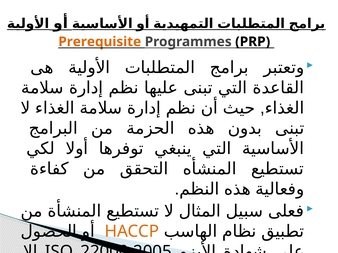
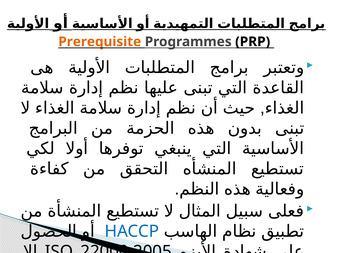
HACCP colour: orange -> blue (132, 232)
